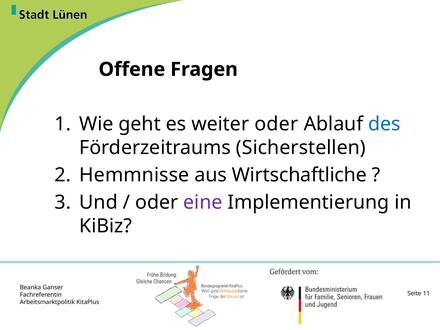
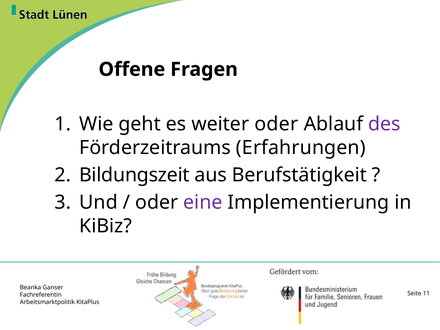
des colour: blue -> purple (384, 124)
Sicherstellen: Sicherstellen -> Erfahrungen (301, 148)
Hemmnisse: Hemmnisse -> Bildungszeit (134, 175)
Wirtschaftliche: Wirtschaftliche -> Berufstätigkeit (299, 175)
